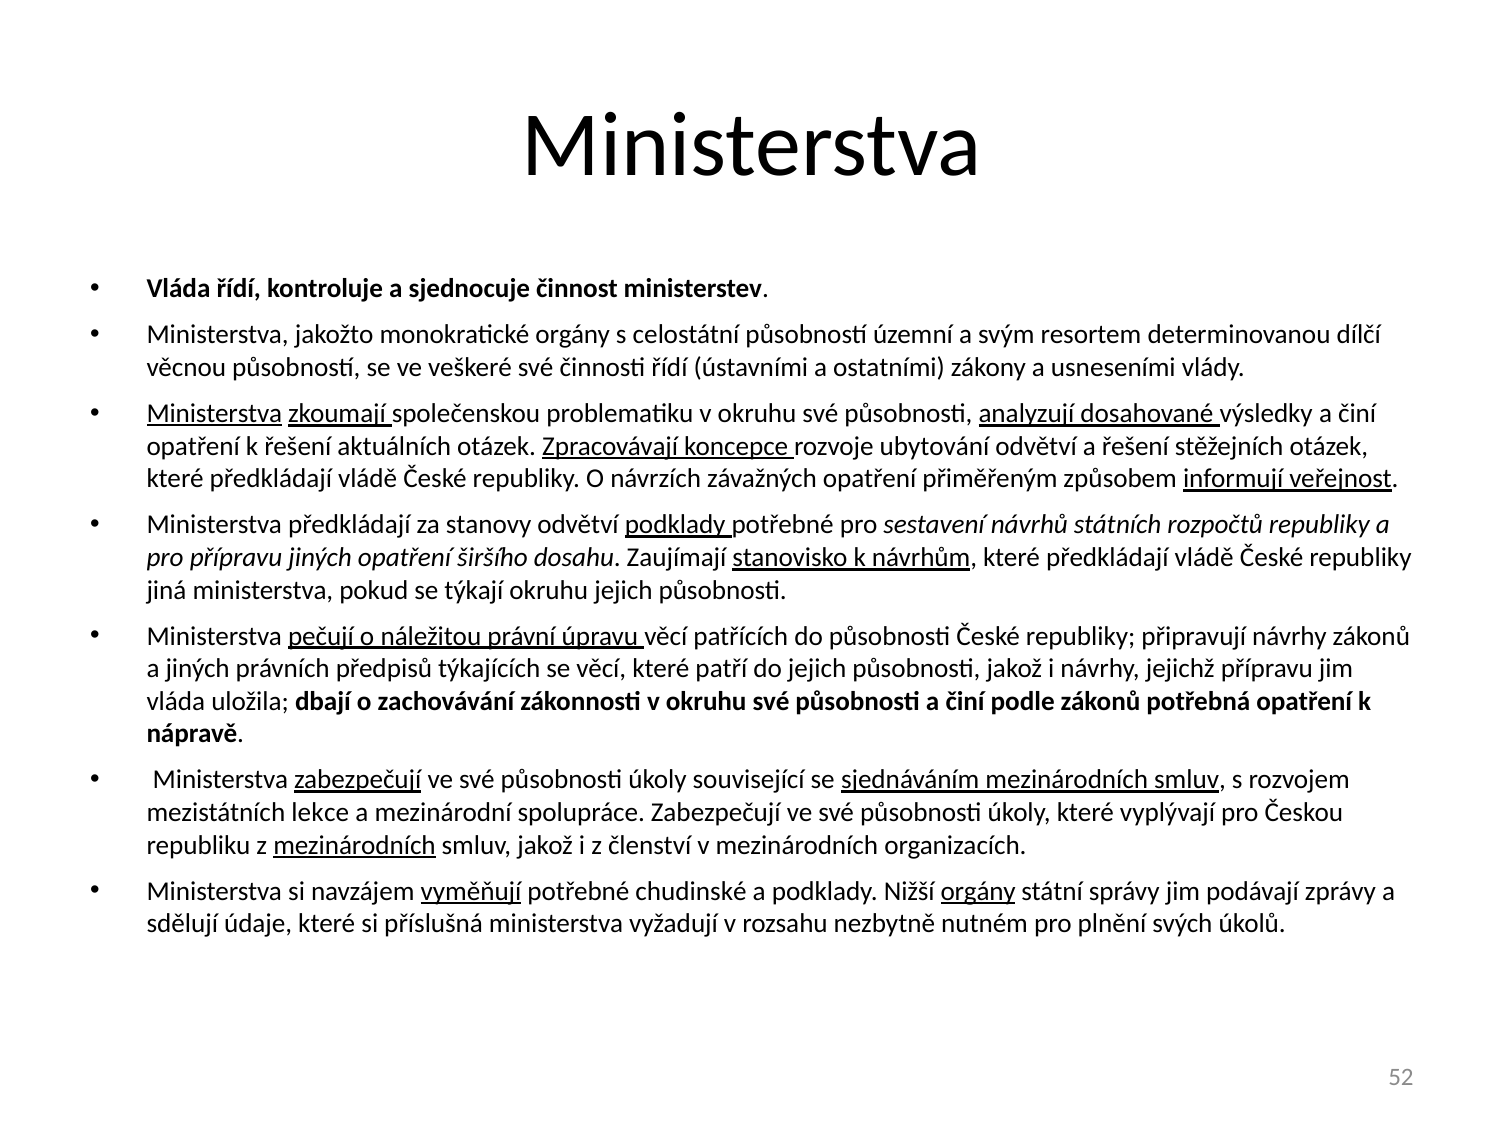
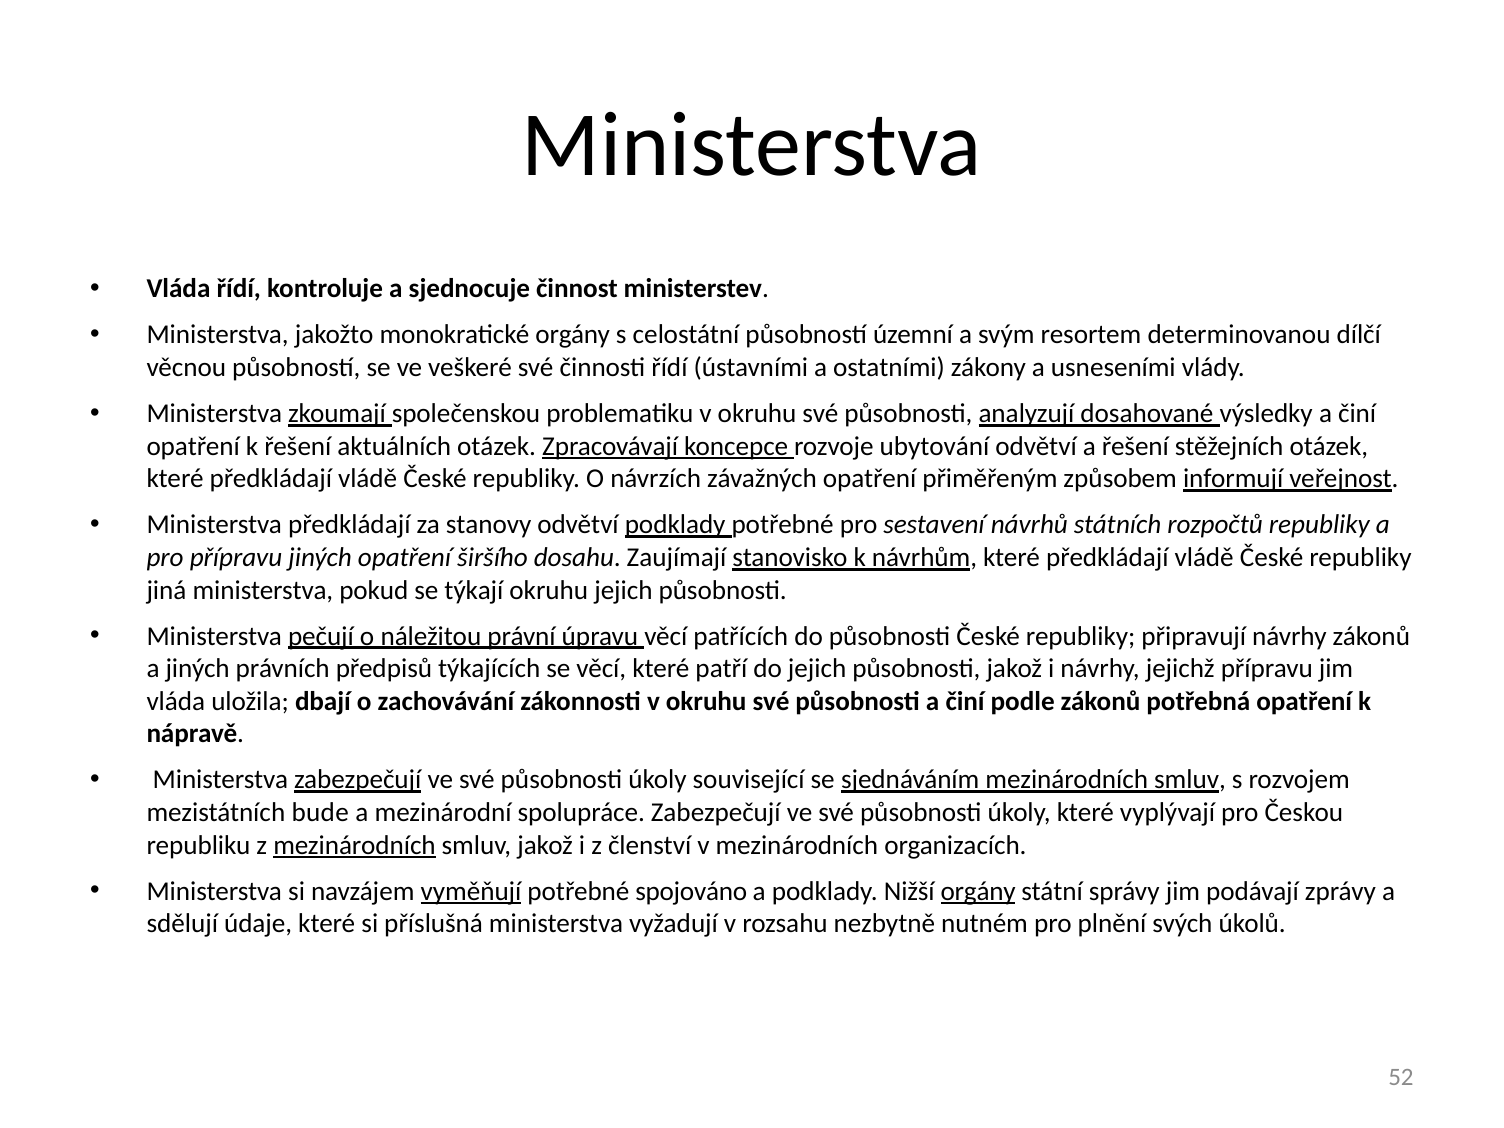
Ministerstva underline: present -> none (214, 414)
lekce: lekce -> bude (320, 813)
chudinské: chudinské -> spojováno (691, 891)
